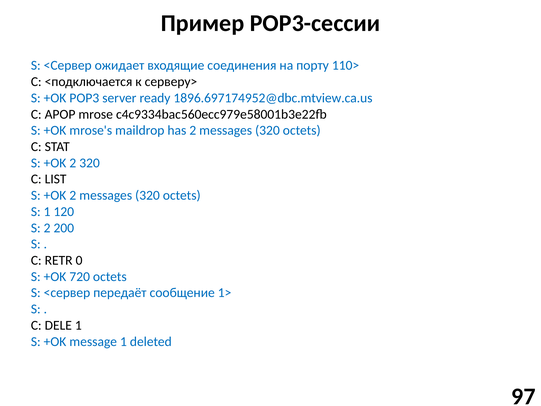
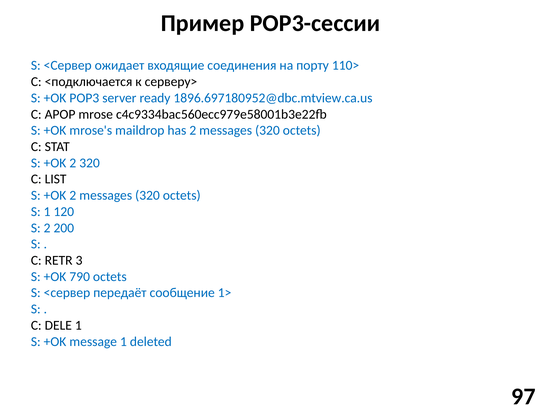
1896.697174952@dbc.mtview.ca.us: 1896.697174952@dbc.mtview.ca.us -> 1896.697180952@dbc.mtview.ca.us (273, 98)
0: 0 -> 3 (79, 260)
720: 720 -> 790 (80, 276)
